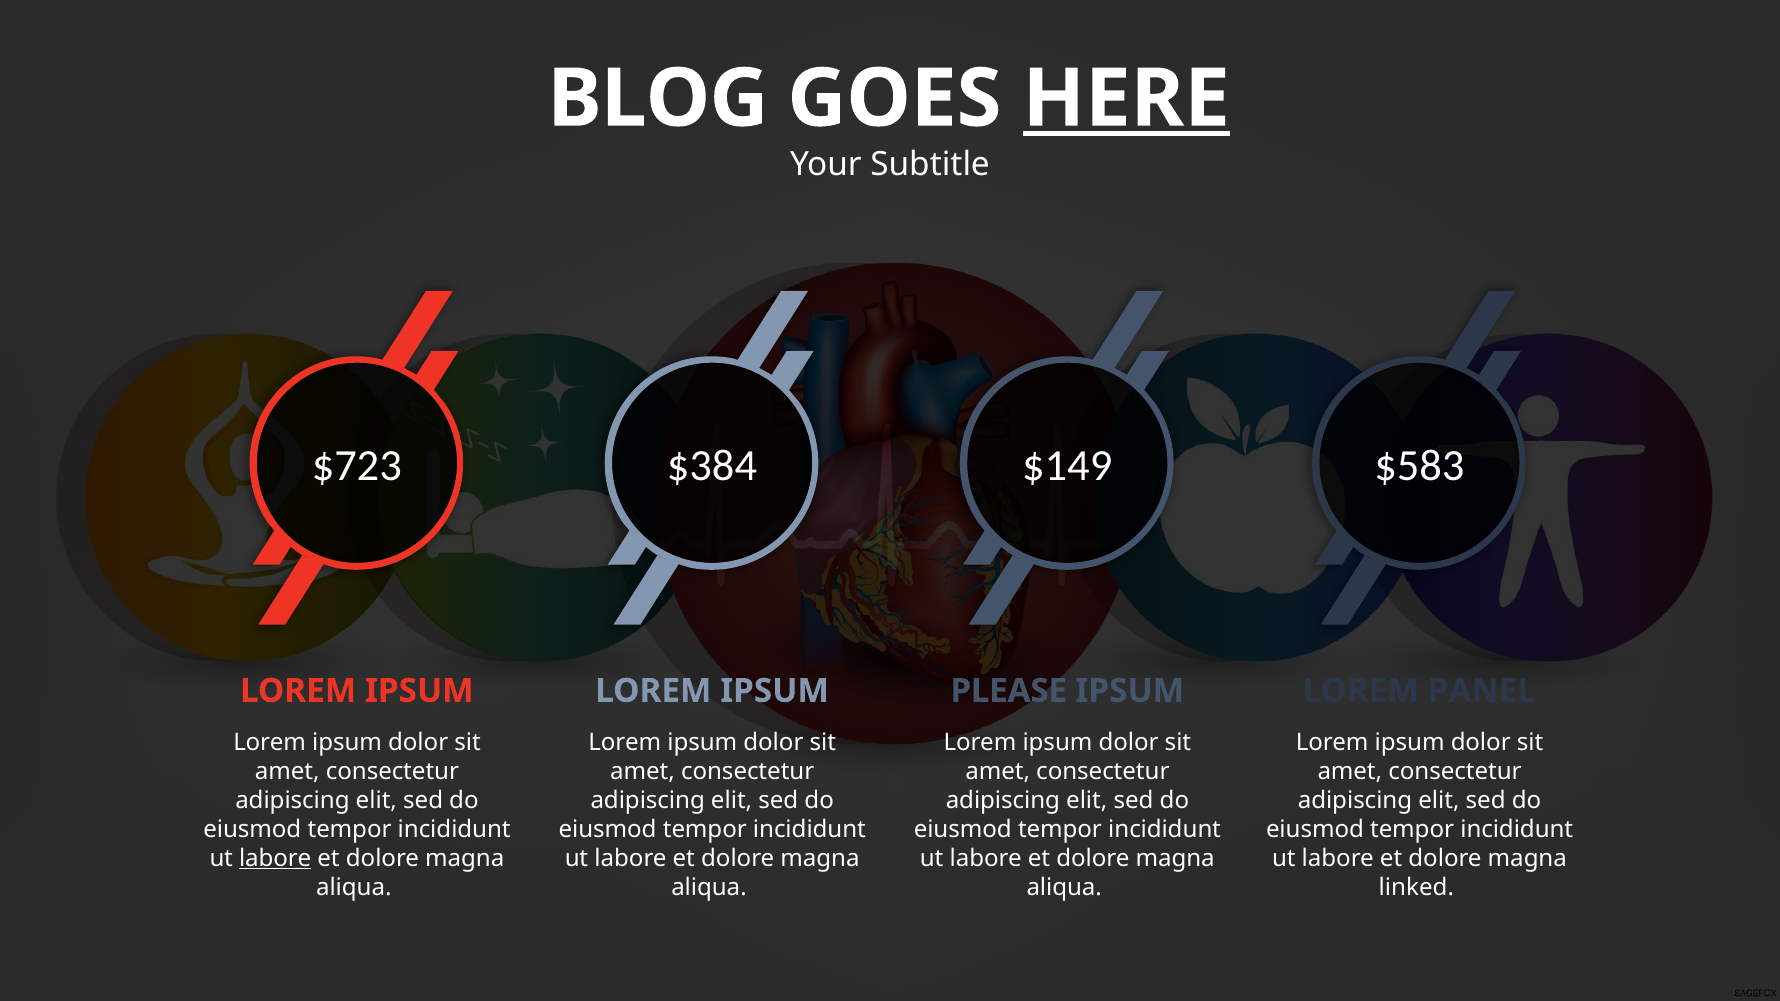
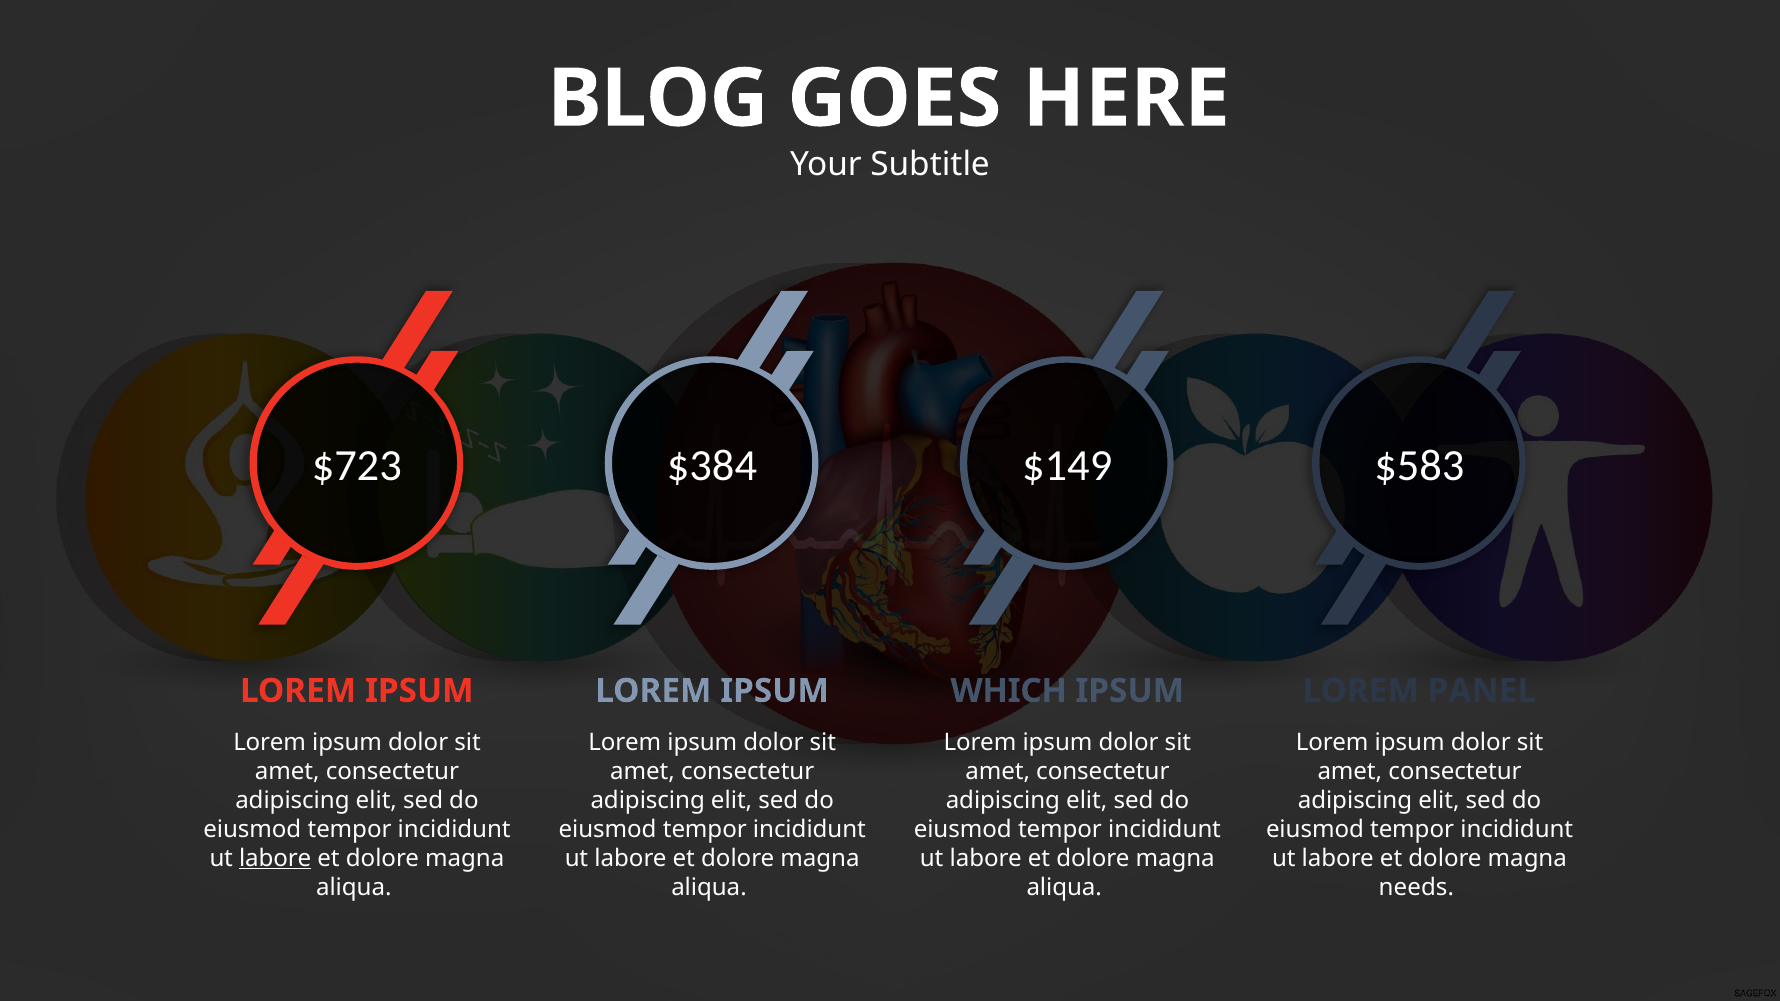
HERE underline: present -> none (1126, 99)
PLEASE: PLEASE -> WHICH (1009, 691)
linked: linked -> needs (1416, 887)
